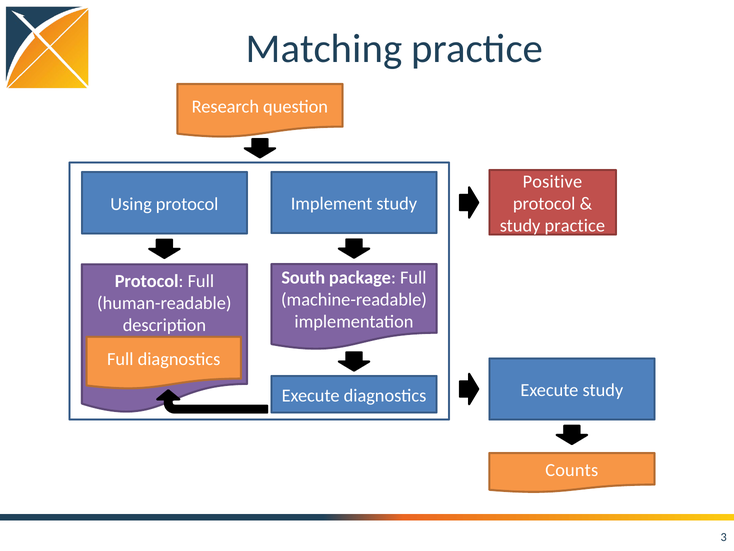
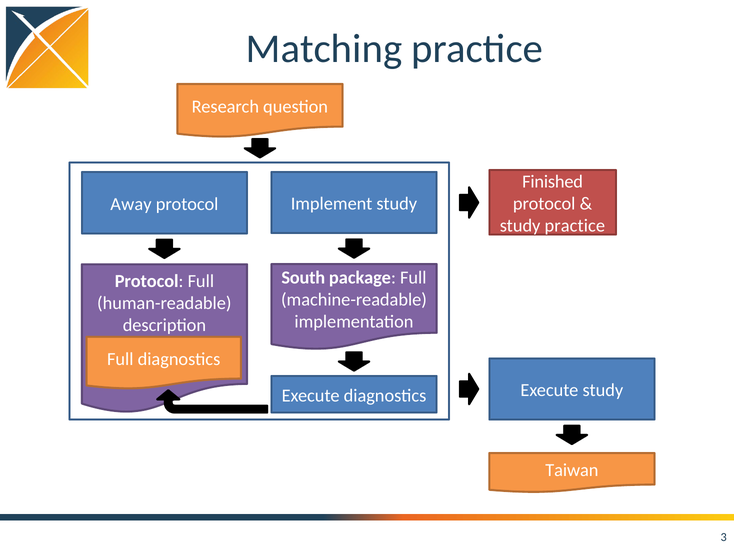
Positive: Positive -> Finished (553, 182)
Using: Using -> Away (131, 204)
Counts: Counts -> Taiwan (572, 470)
